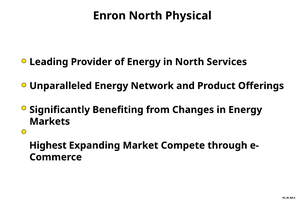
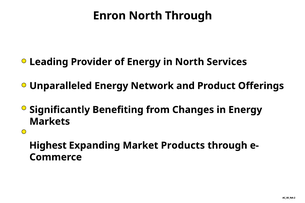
North Physical: Physical -> Through (189, 16)
Compete: Compete -> Products (183, 146)
